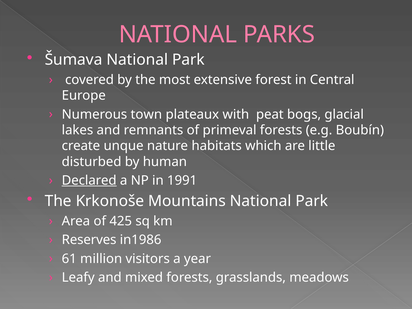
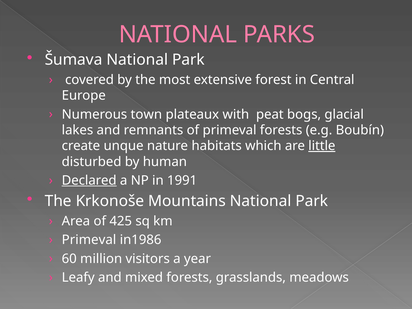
little underline: none -> present (322, 146)
Reserves: Reserves -> Primeval (89, 240)
61: 61 -> 60 (69, 259)
